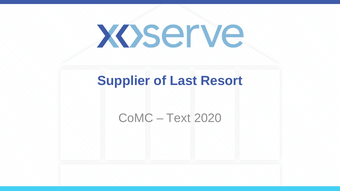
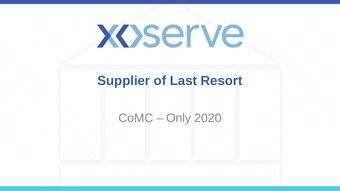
Text: Text -> Only (179, 118)
